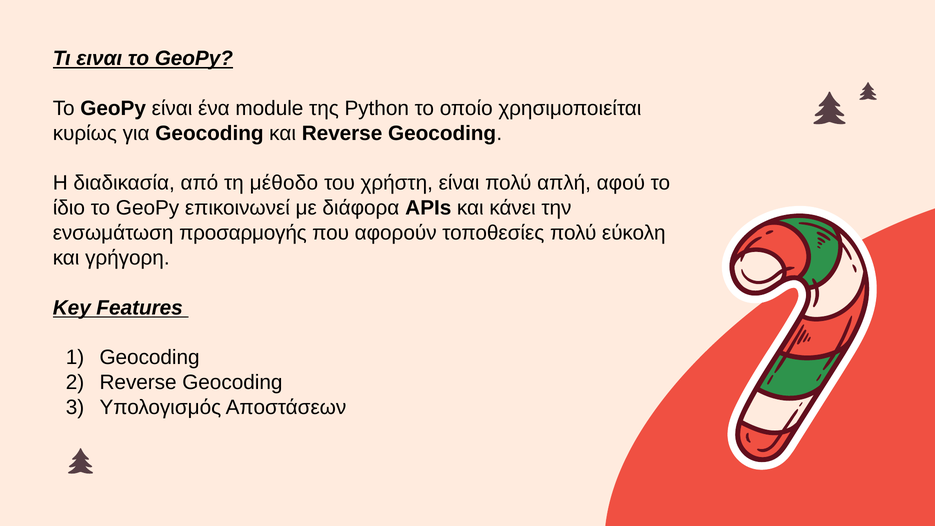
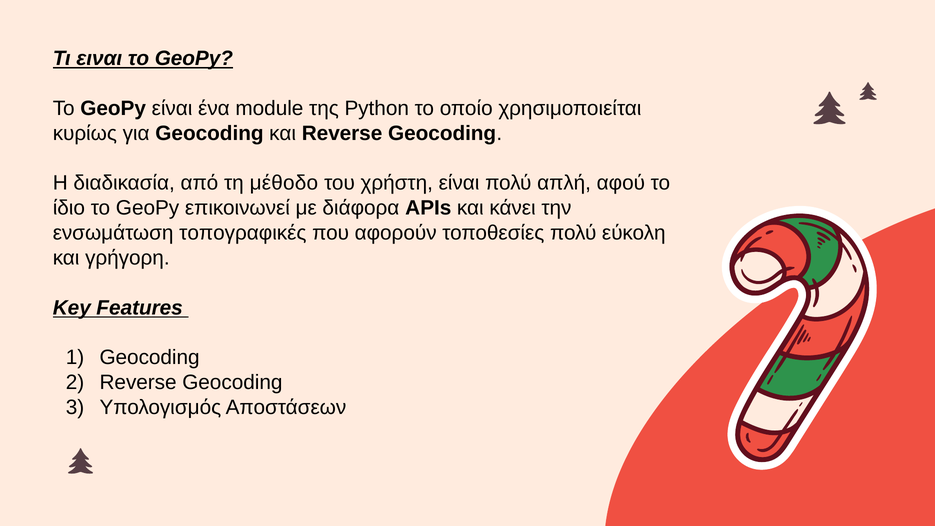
προσαρμογής: προσαρμογής -> τοπογραφικές (243, 233)
